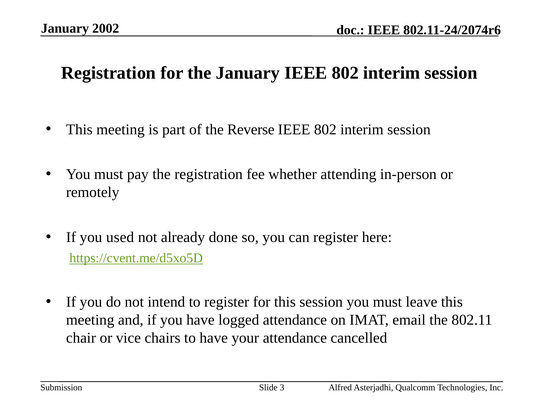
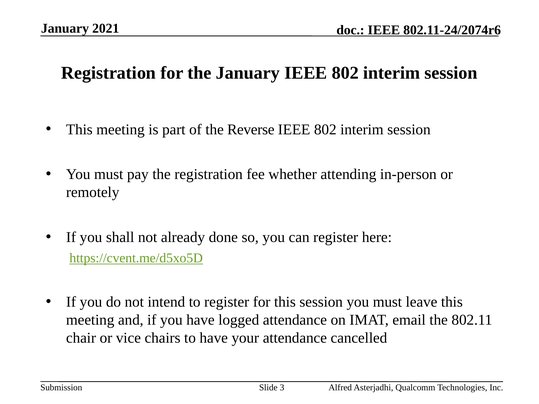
2002: 2002 -> 2021 (106, 29)
used: used -> shall (120, 237)
